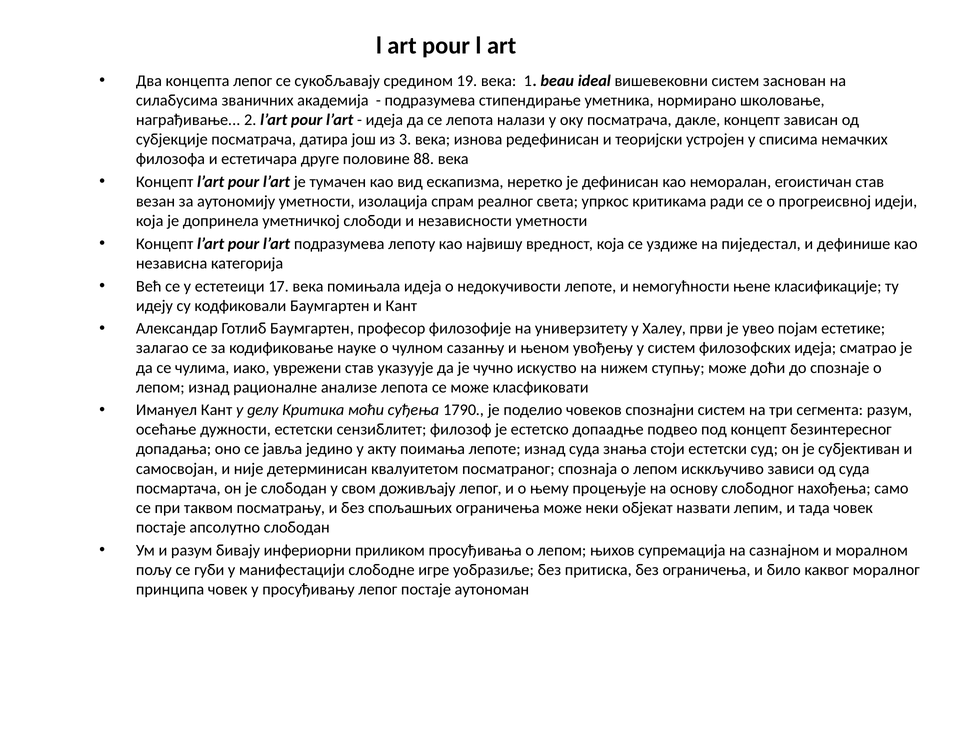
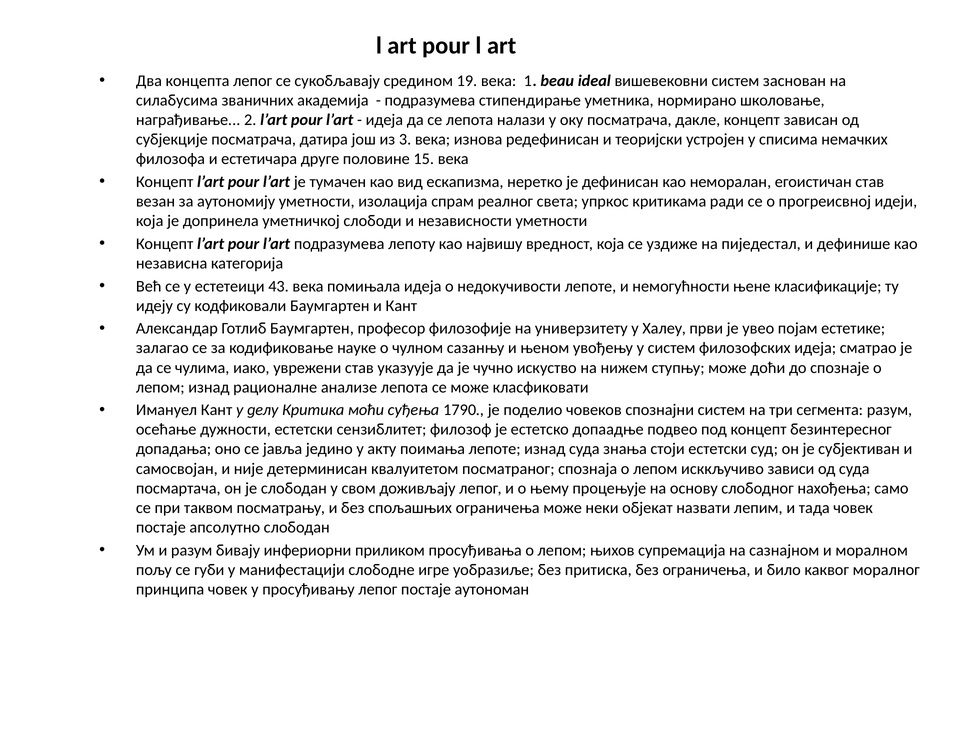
88: 88 -> 15 (424, 159)
17: 17 -> 43 (279, 286)
